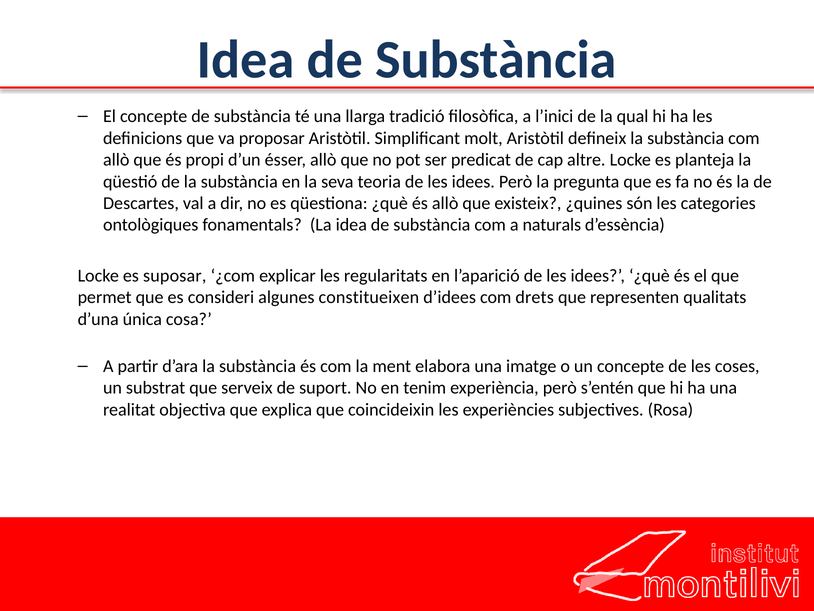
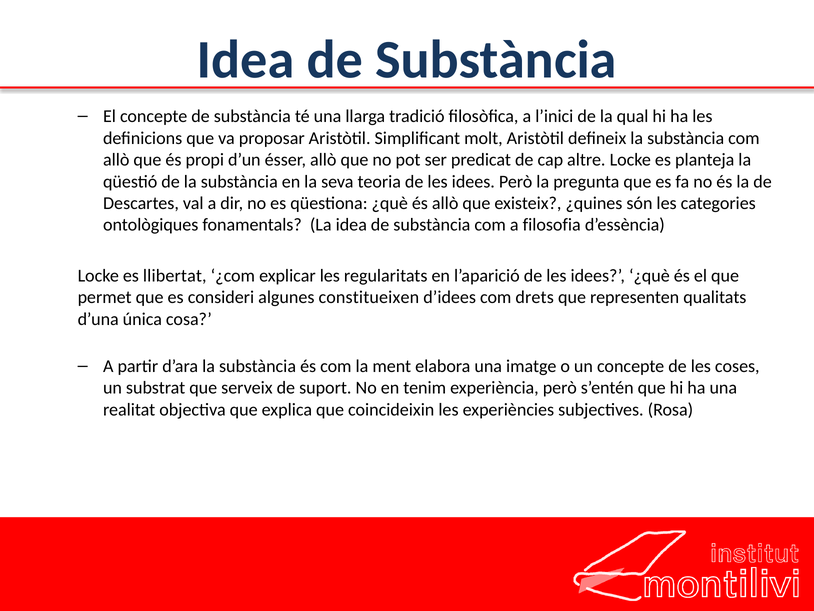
naturals: naturals -> filosofia (552, 225)
suposar: suposar -> llibertat (175, 275)
